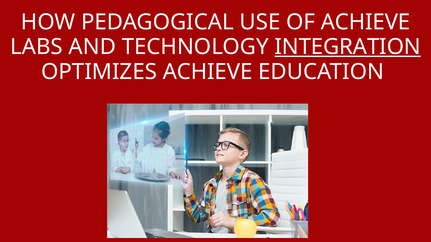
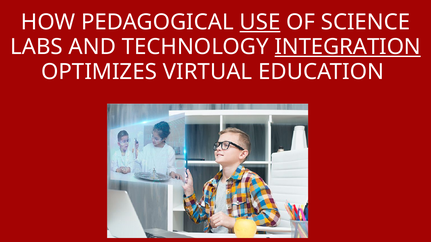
USE underline: none -> present (260, 22)
OF ACHIEVE: ACHIEVE -> SCIENCE (366, 22)
OPTIMIZES ACHIEVE: ACHIEVE -> VIRTUAL (208, 72)
